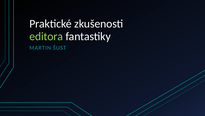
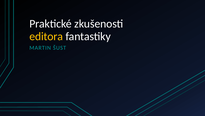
editora colour: light green -> yellow (46, 36)
